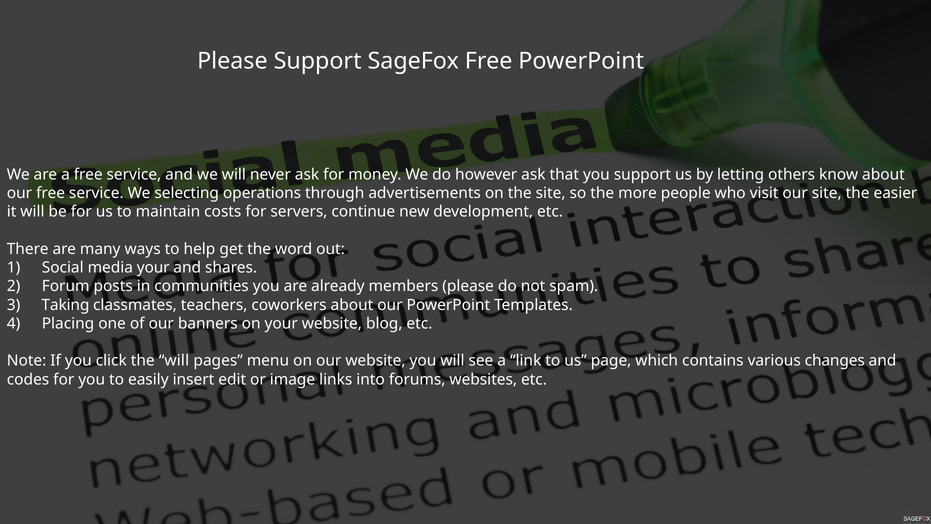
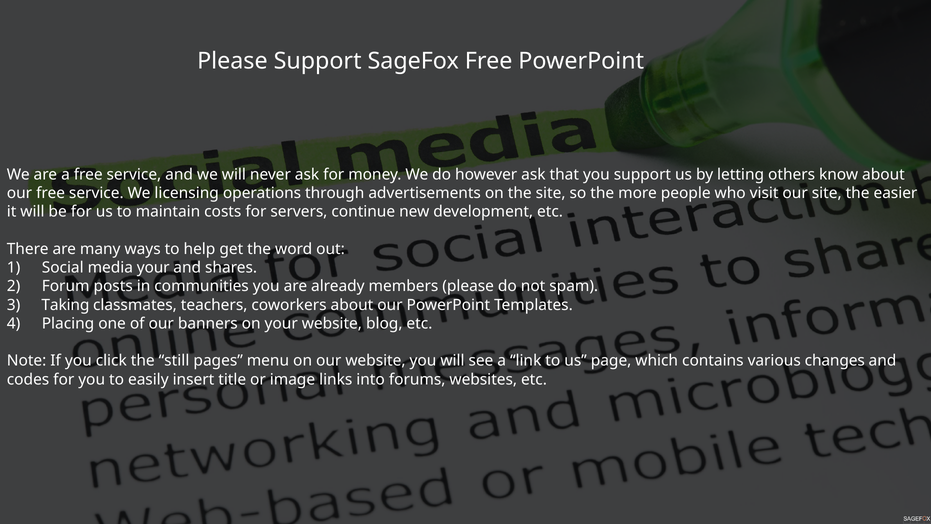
selecting: selecting -> licensing (187, 193)
the will: will -> still (174, 361)
edit: edit -> title (232, 379)
